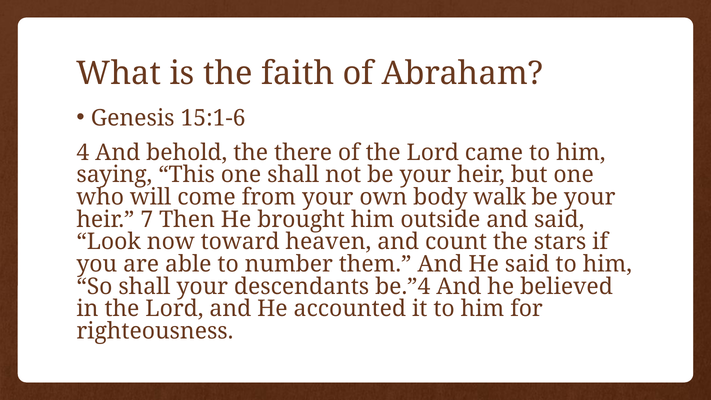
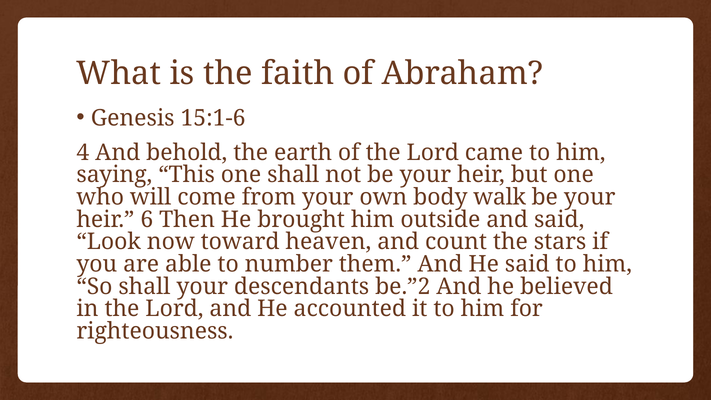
there: there -> earth (303, 152)
7: 7 -> 6 (147, 220)
be.”4: be.”4 -> be.”2 (403, 287)
